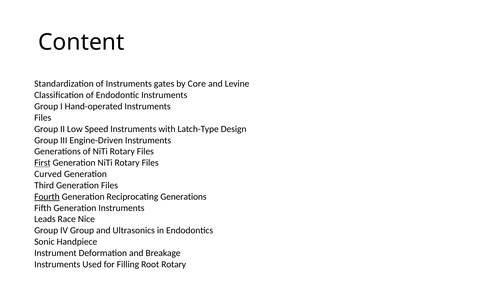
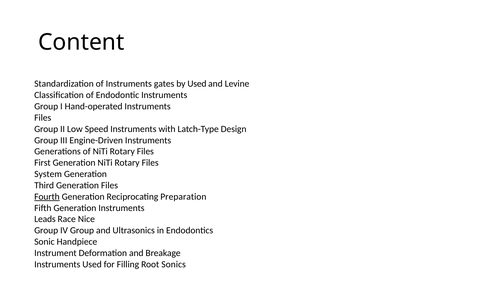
by Core: Core -> Used (197, 84)
First underline: present -> none (42, 163)
Curved: Curved -> System (48, 174)
Reciprocating Generations: Generations -> Preparation (183, 197)
Root Rotary: Rotary -> Sonics (174, 264)
